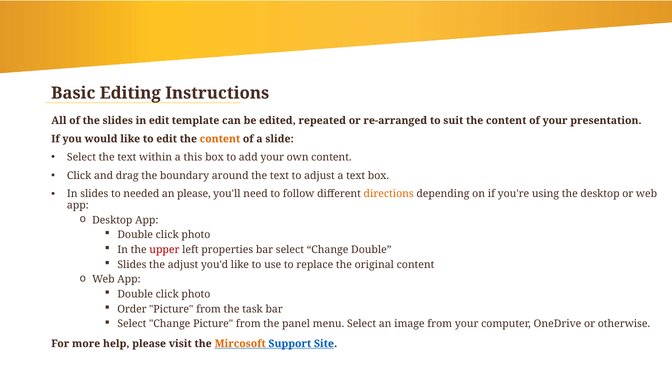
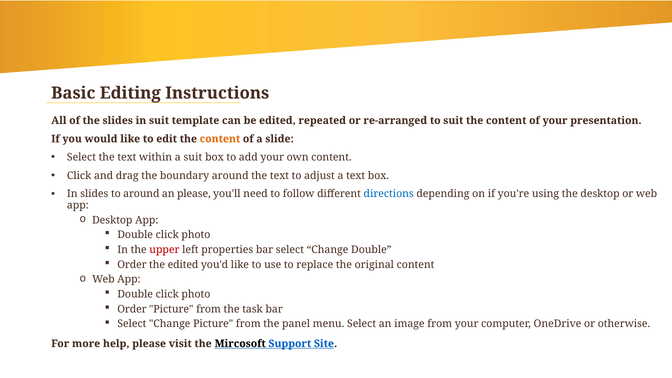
in edit: edit -> suit (159, 121)
a this: this -> suit (193, 157)
to needed: needed -> around (141, 194)
directions colour: orange -> blue (389, 194)
Slides: Slides -> Order (132, 265)
the adjust: adjust -> edited (183, 265)
Mircosoft colour: orange -> black (240, 344)
